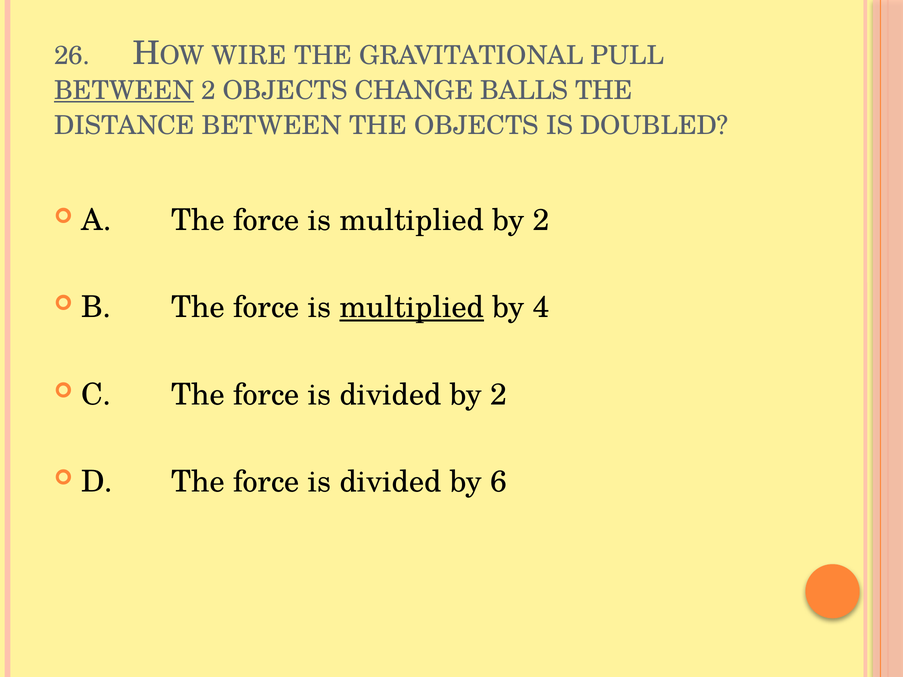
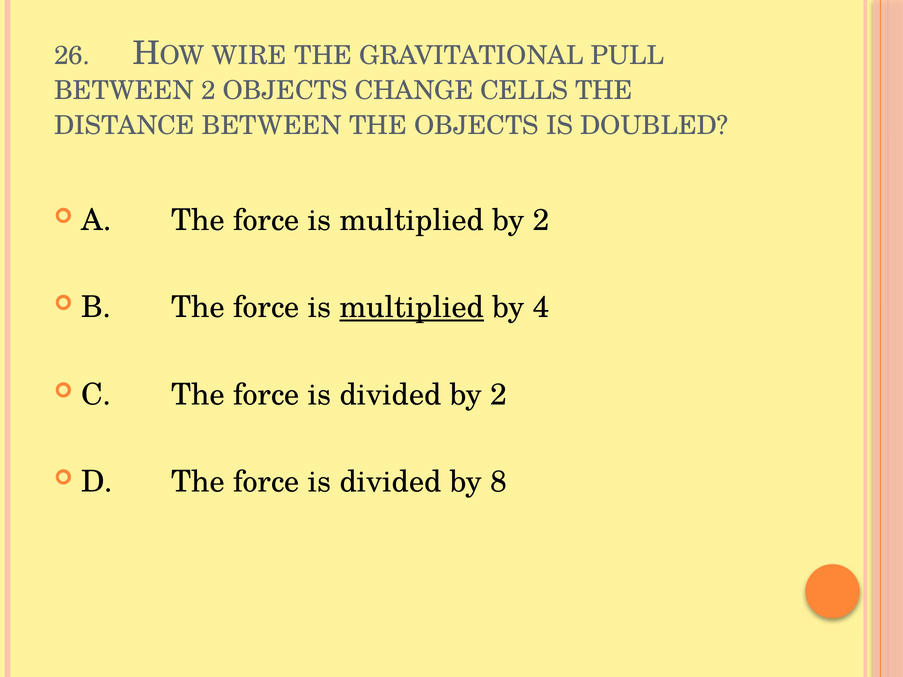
BETWEEN underline: present -> none (124, 91)
BALLS: BALLS -> CELLS (524, 91)
6: 6 -> 8 (499, 482)
